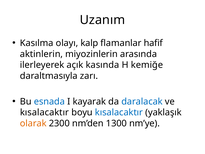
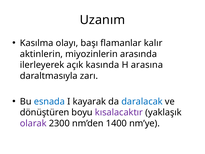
kalp: kalp -> başı (89, 43)
hafif: hafif -> kalır (153, 43)
kemiğe: kemiğe -> arasına (147, 65)
kısalacaktır: kısalacaktır -> dönüştüren (45, 112)
kısalacaktır colour: blue -> purple (119, 112)
olarak colour: orange -> purple (33, 123)
1300: 1300 -> 1400 (116, 123)
